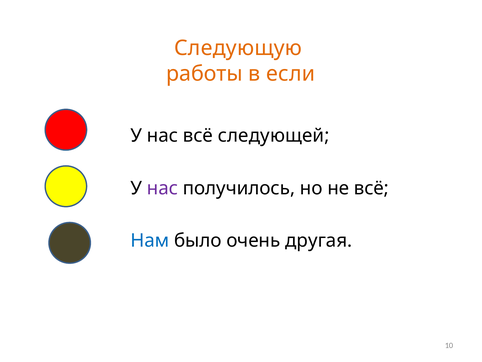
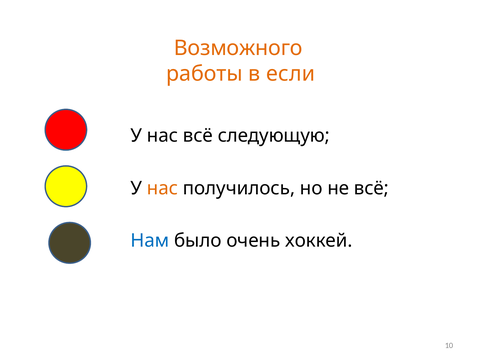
Следующую: Следующую -> Возможного (238, 48)
следующей: следующей -> следующую (274, 135)
нас colour: purple -> orange (163, 188)
другая: другая -> хоккей (319, 240)
